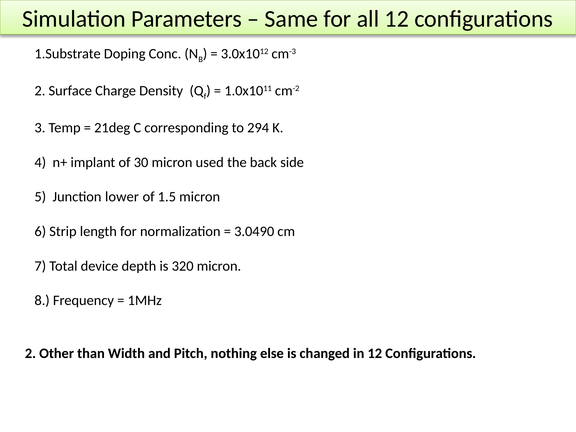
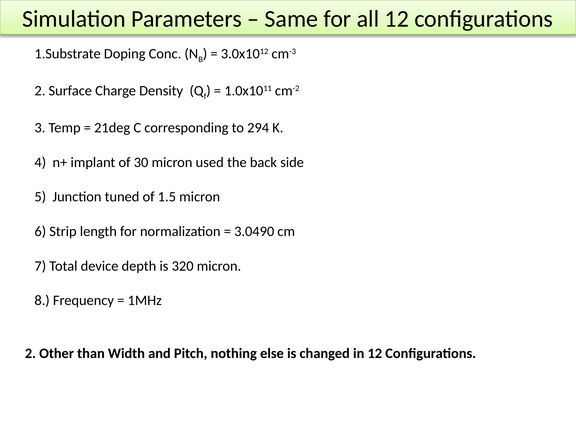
lower: lower -> tuned (122, 197)
